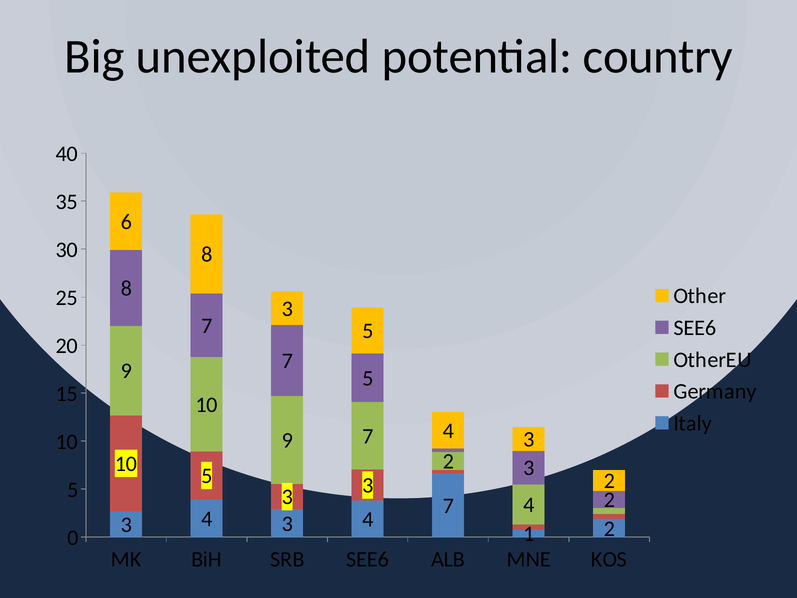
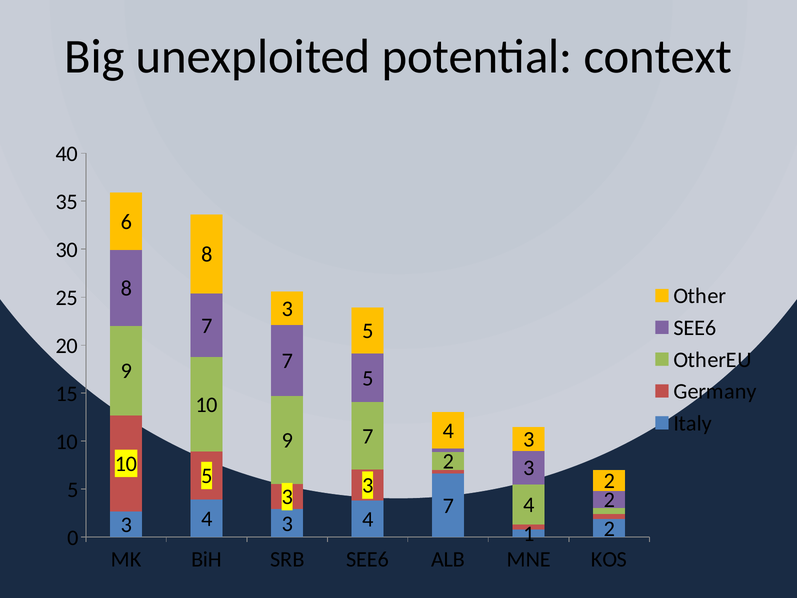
country: country -> context (658, 57)
